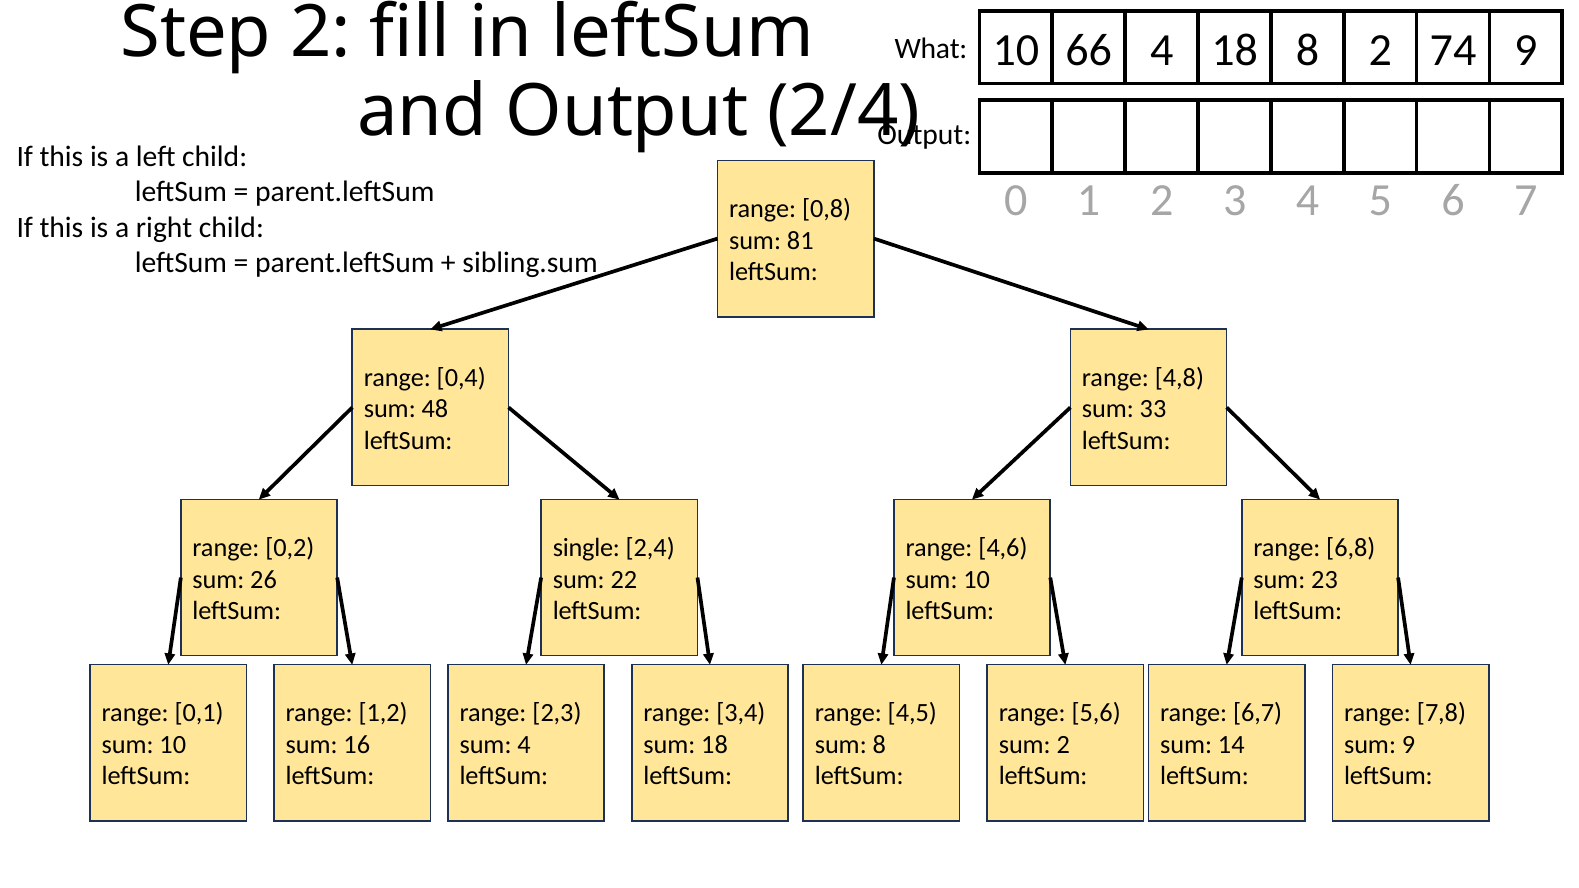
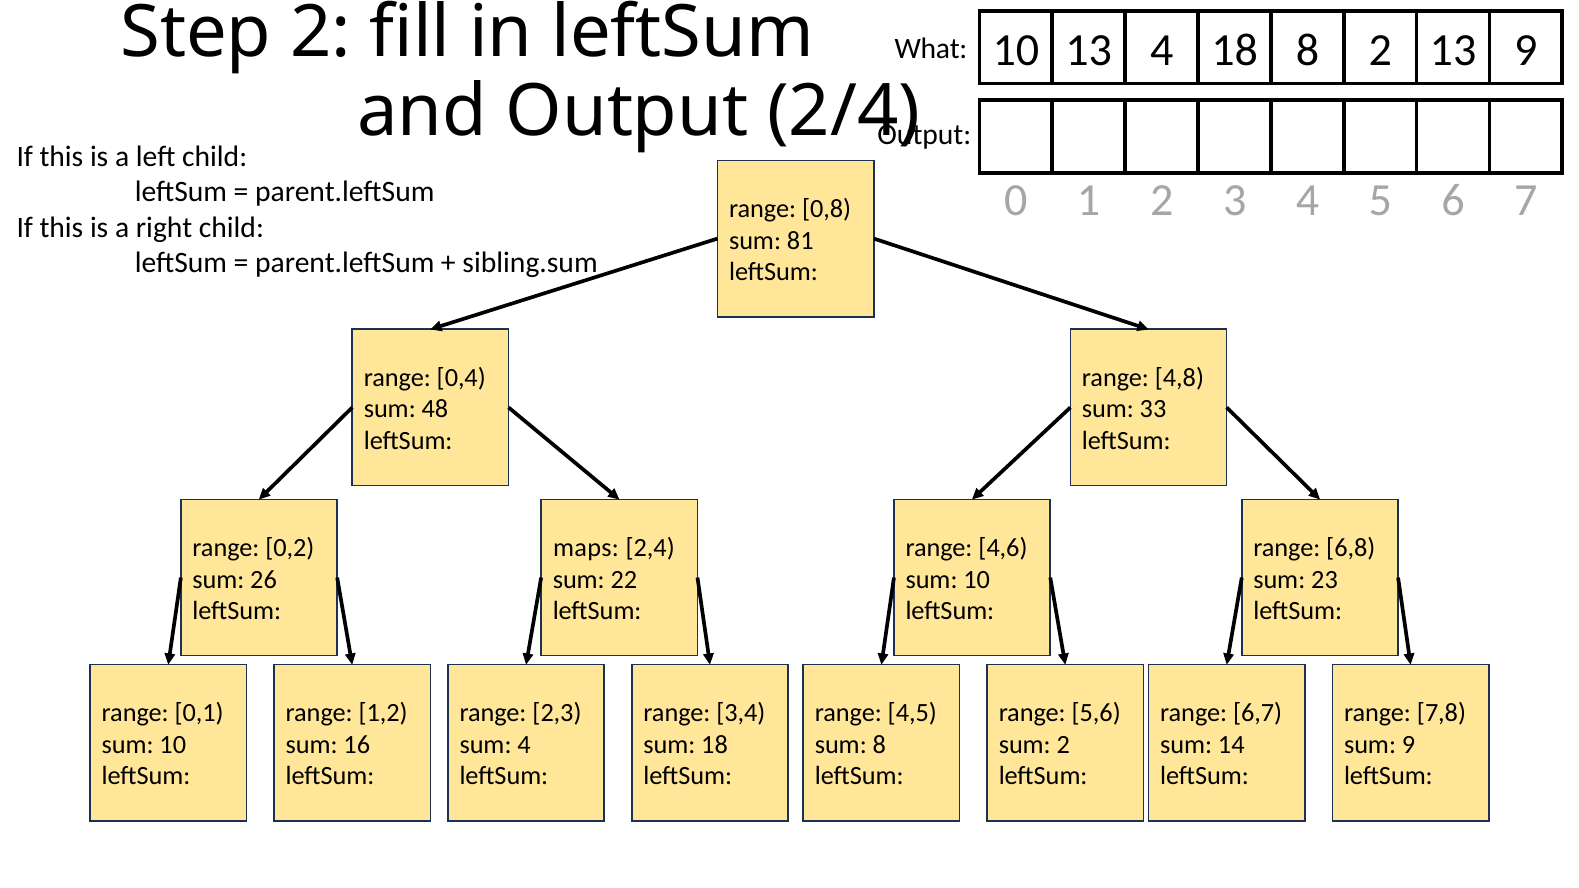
10 66: 66 -> 13 (1089, 50)
2 74: 74 -> 13 (1453, 50)
single: single -> maps (586, 548)
